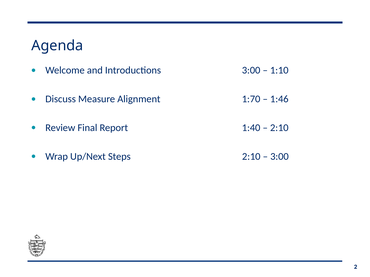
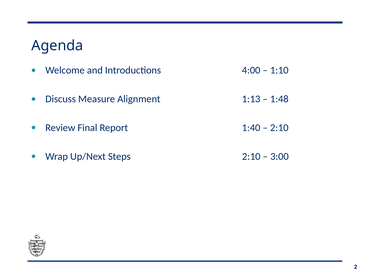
Introductions 3:00: 3:00 -> 4:00 (251, 70)
1:70: 1:70 -> 1:13 (251, 99)
1:46: 1:46 -> 1:48 (279, 99)
